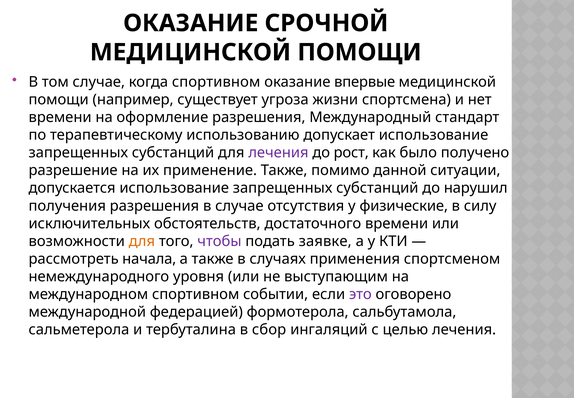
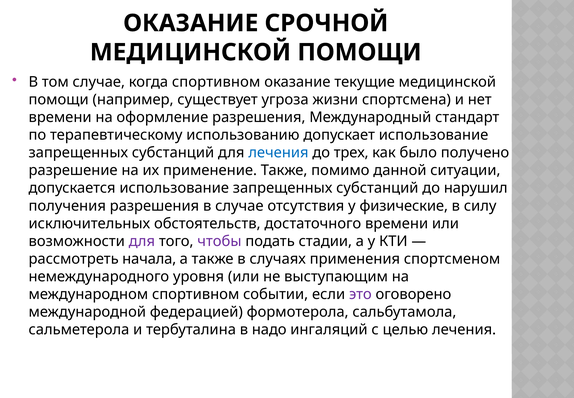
впервые: впервые -> текущие (365, 82)
лечения colour: purple -> blue (278, 152)
рост: рост -> трех (351, 152)
для colour: orange -> purple (142, 241)
заявке: заявке -> стадии (325, 241)
сбор: сбор -> надо (269, 329)
